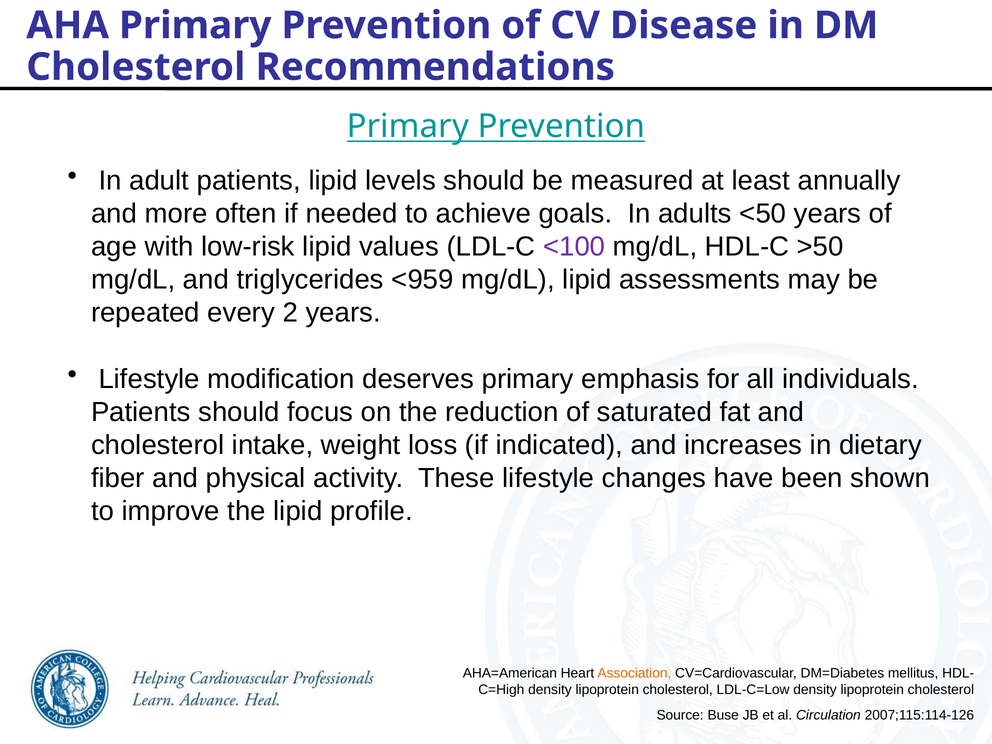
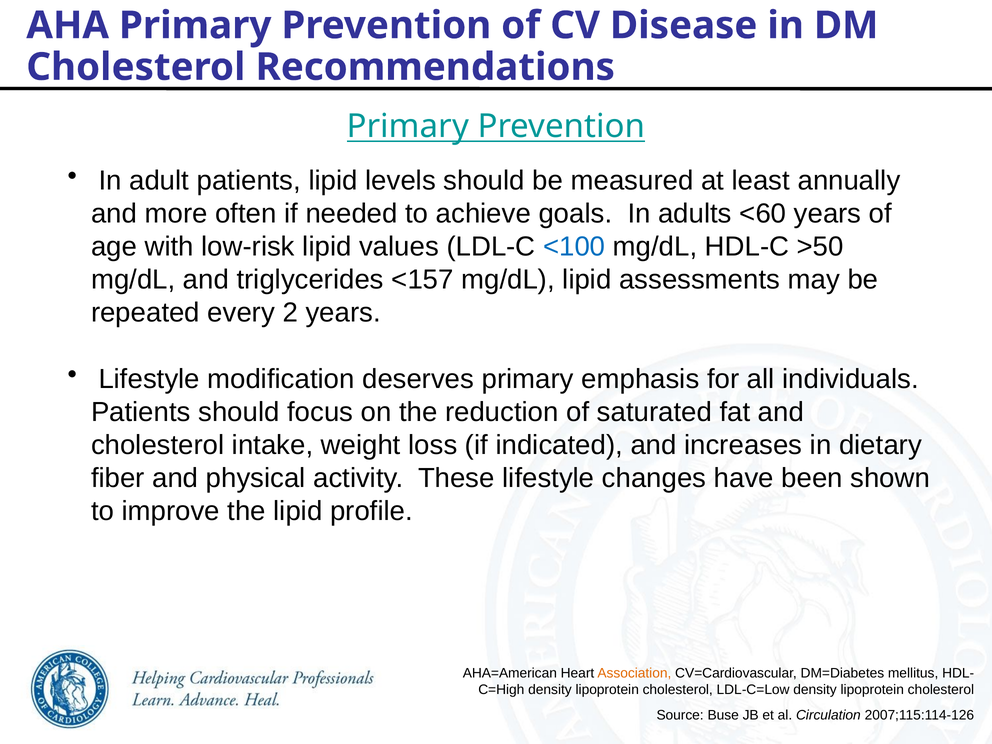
<50: <50 -> <60 (763, 214)
<100 colour: purple -> blue (574, 247)
<959: <959 -> <157 (422, 280)
